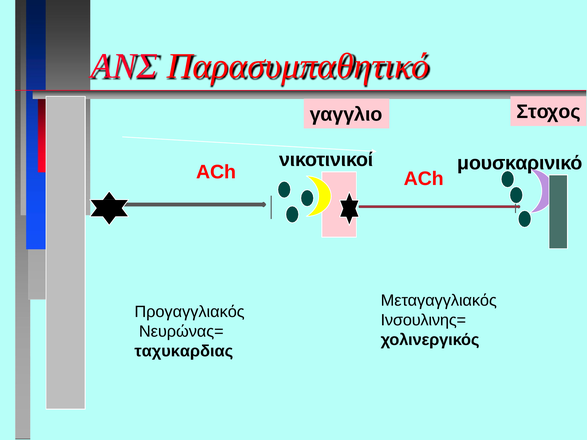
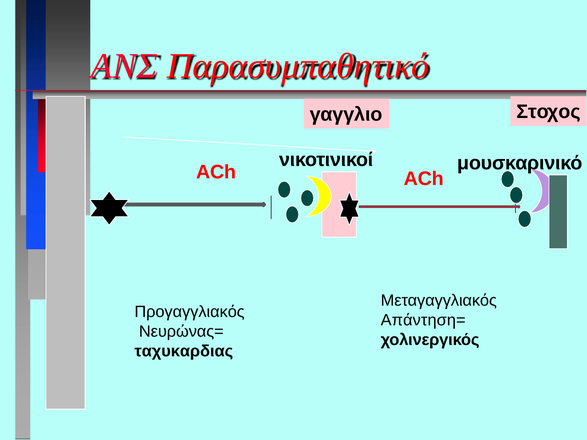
Ινσουλινης=: Ινσουλινης= -> Απάντηση= (423, 320)
